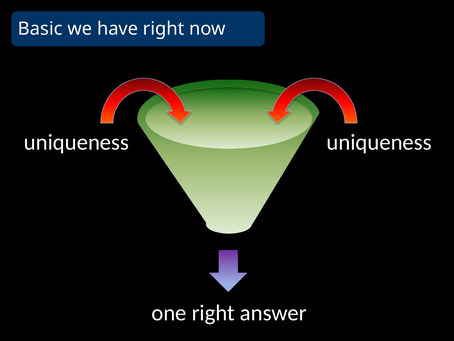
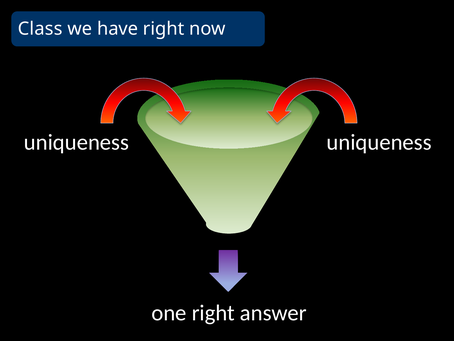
Basic: Basic -> Class (40, 29)
